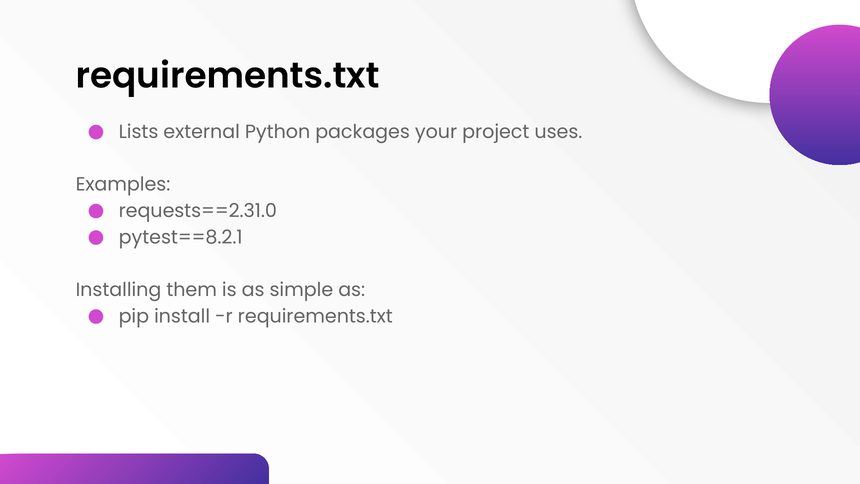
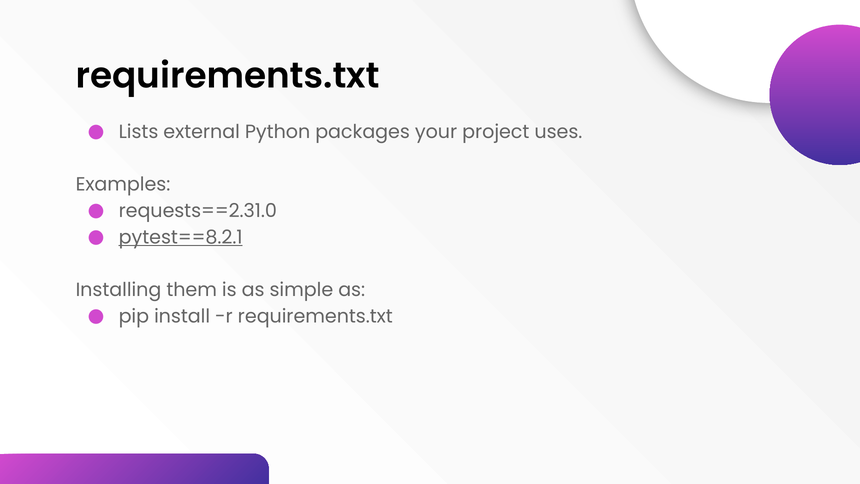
pytest==8.2.1 underline: none -> present (181, 237)
